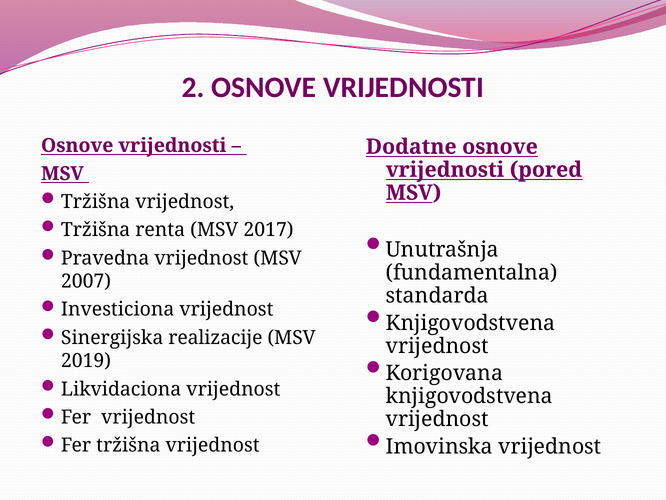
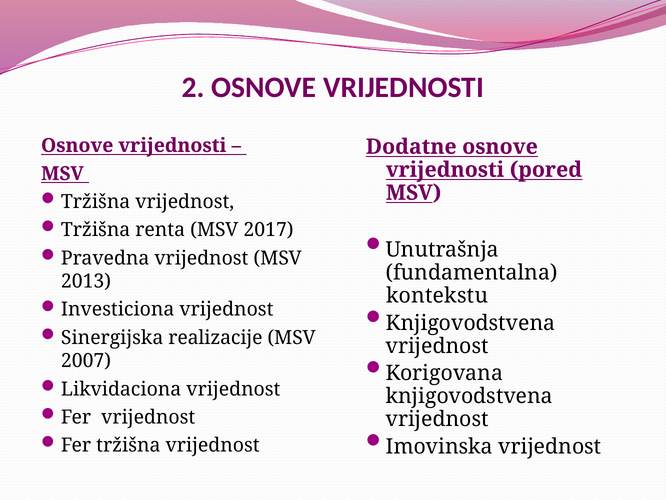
2007: 2007 -> 2013 (86, 281)
standarda: standarda -> kontekstu (437, 296)
2019: 2019 -> 2007 (86, 361)
